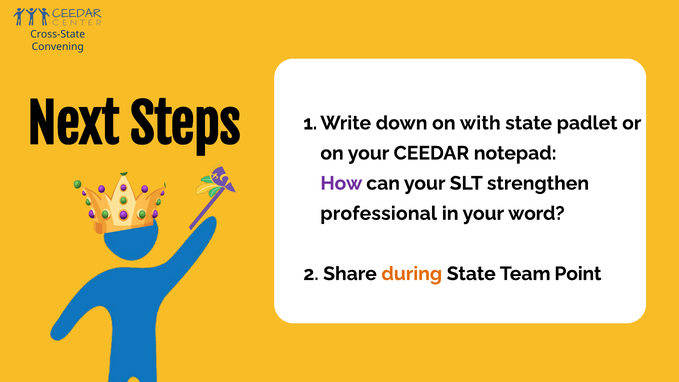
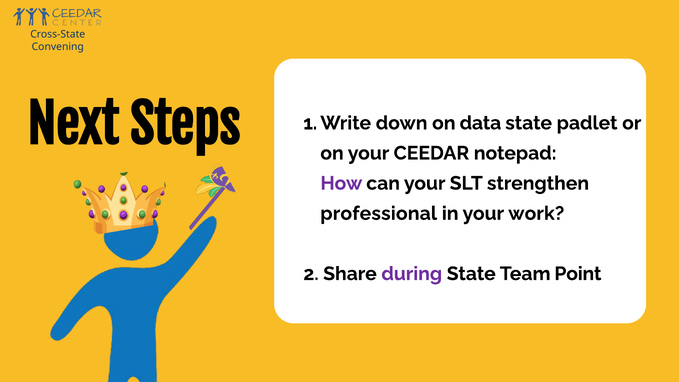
with: with -> data (480, 123)
word: word -> work (536, 213)
during colour: orange -> purple (412, 274)
